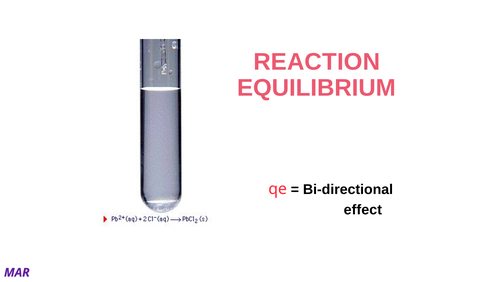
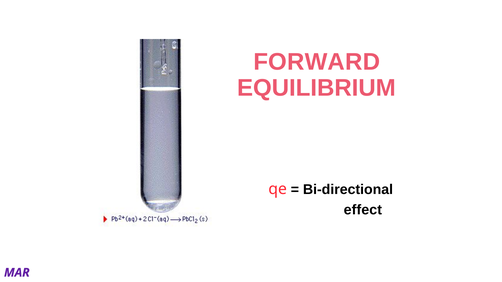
REACTION: REACTION -> FORWARD (317, 62)
